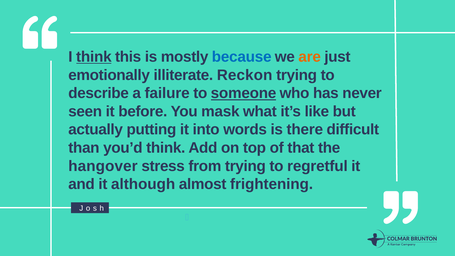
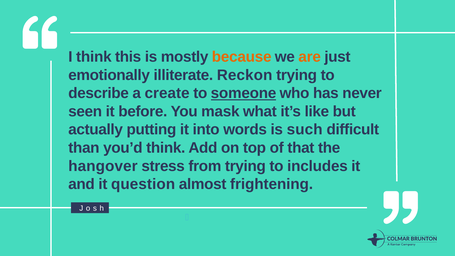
think underline: present -> none (94, 57)
because colour: blue -> orange (242, 57)
failure: failure -> create (167, 93)
there: there -> such (305, 130)
regretful: regretful -> includes (317, 166)
although: although -> question (143, 184)
